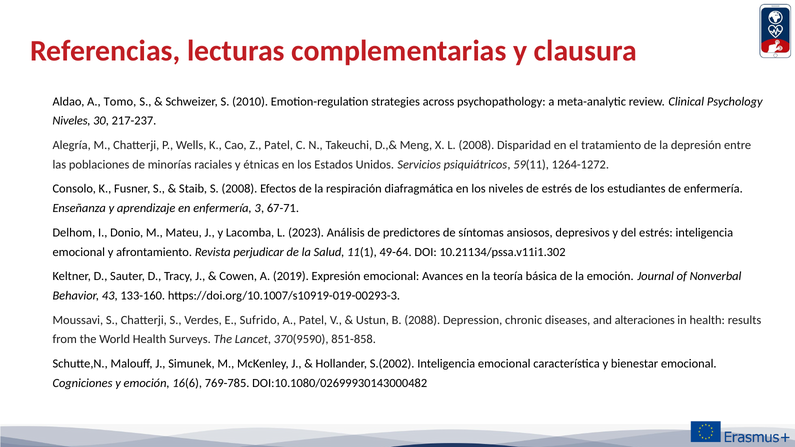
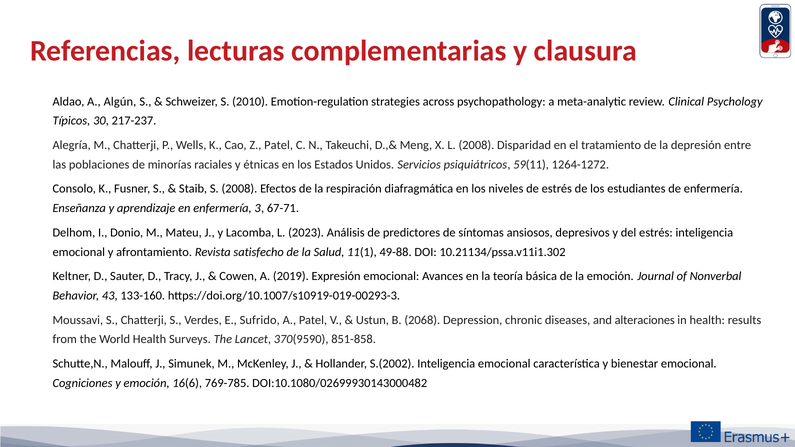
Tomo: Tomo -> Algún (120, 102)
Niveles: Niveles -> Típicos (71, 121)
perjudicar: perjudicar -> satisfecho (259, 252)
49-64: 49-64 -> 49-88 (396, 252)
2088: 2088 -> 2068 (422, 320)
